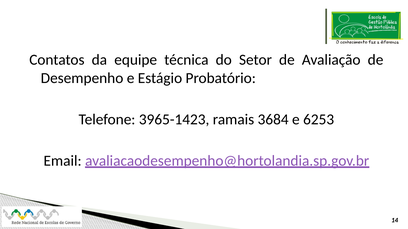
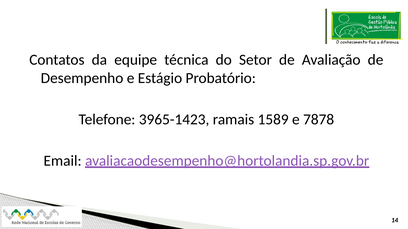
3684: 3684 -> 1589 (273, 120)
6253: 6253 -> 7878 (319, 120)
